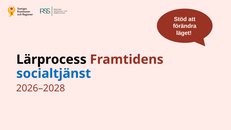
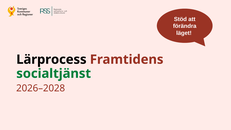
socialtjänst colour: blue -> green (54, 73)
